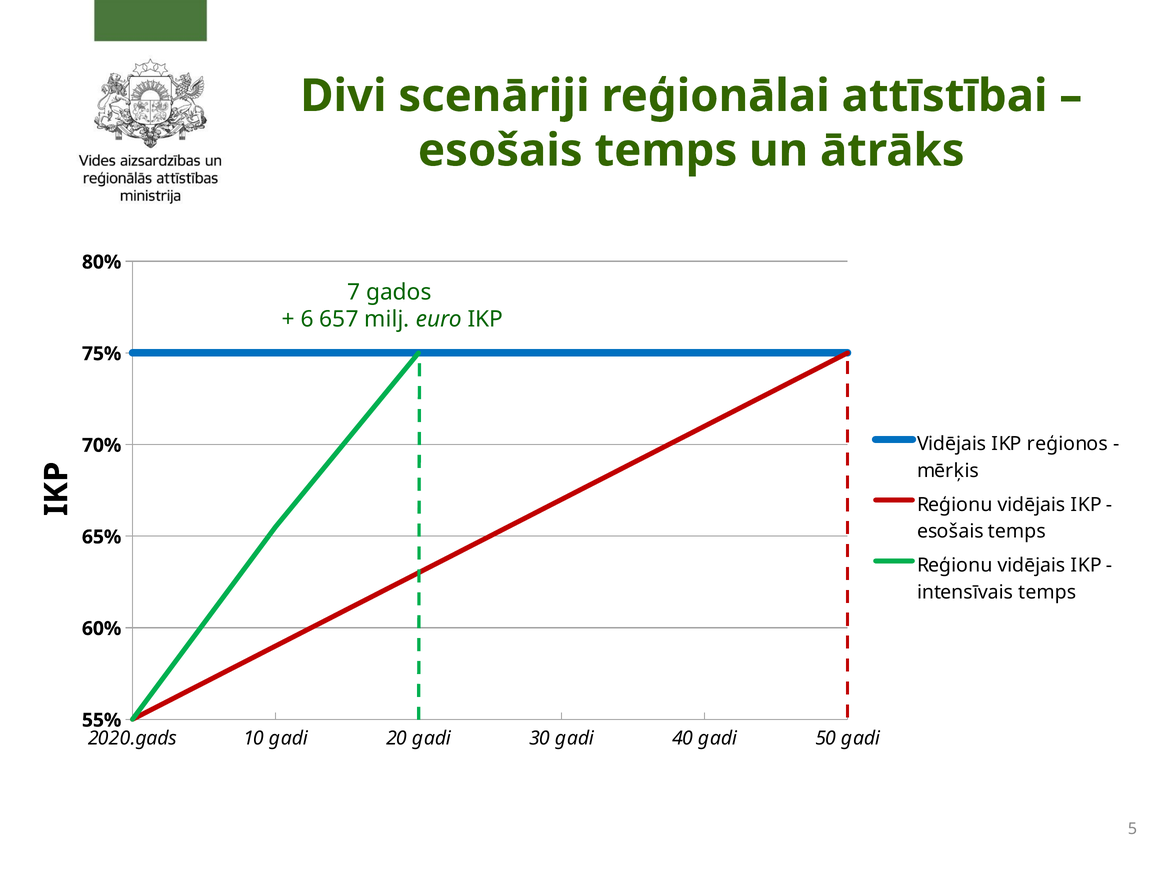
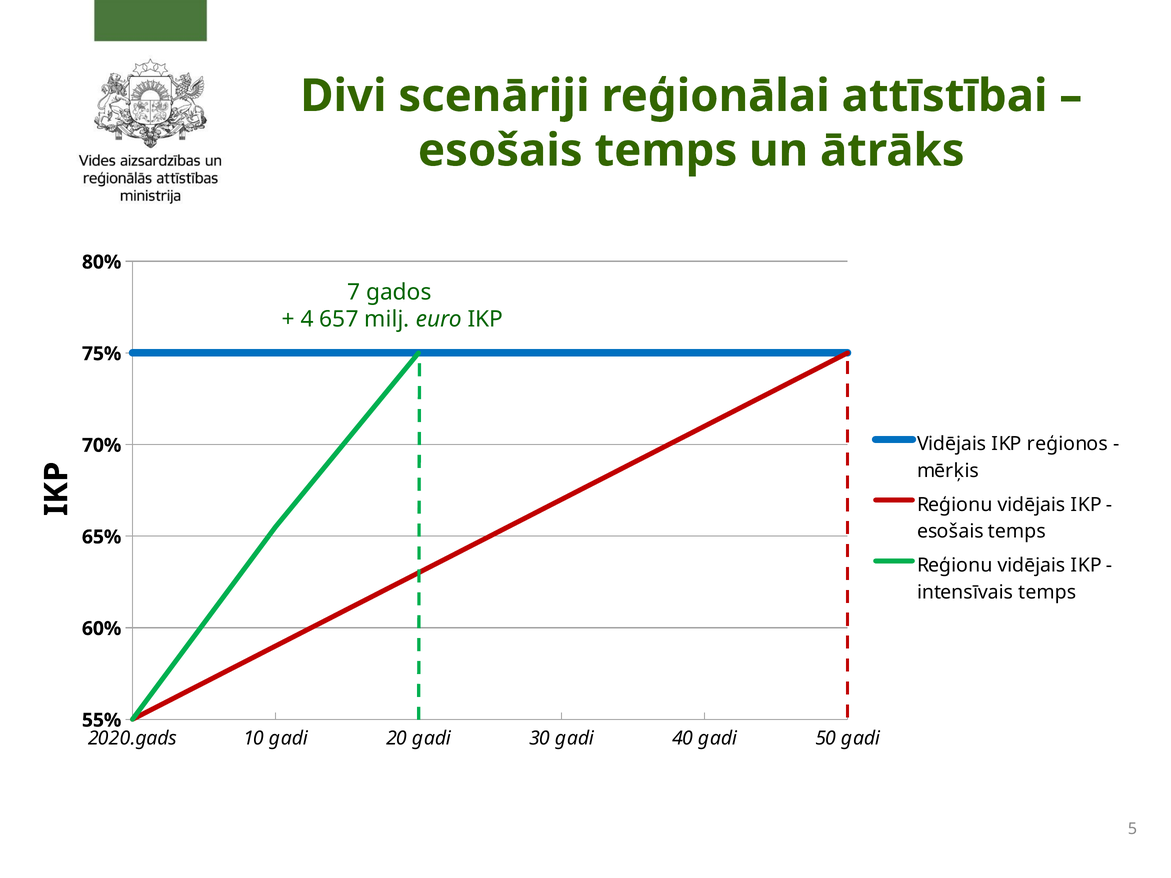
6: 6 -> 4 (307, 320)
